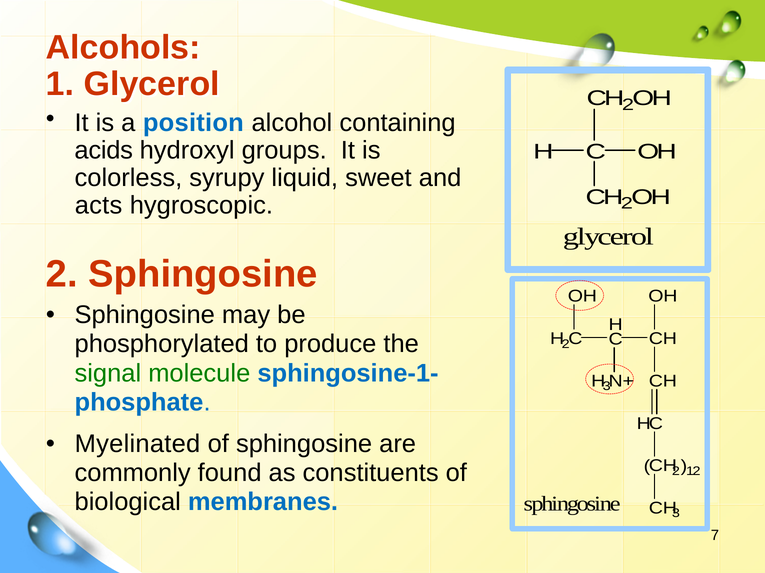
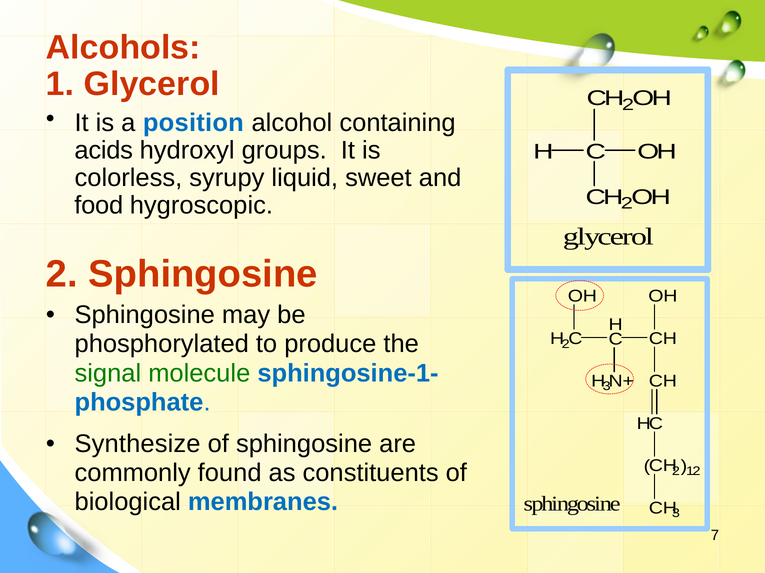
acts: acts -> food (99, 205)
Myelinated: Myelinated -> Synthesize (138, 444)
